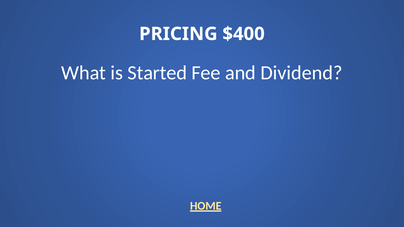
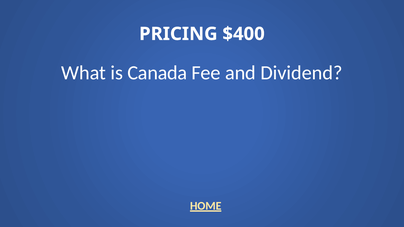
Started: Started -> Canada (157, 73)
